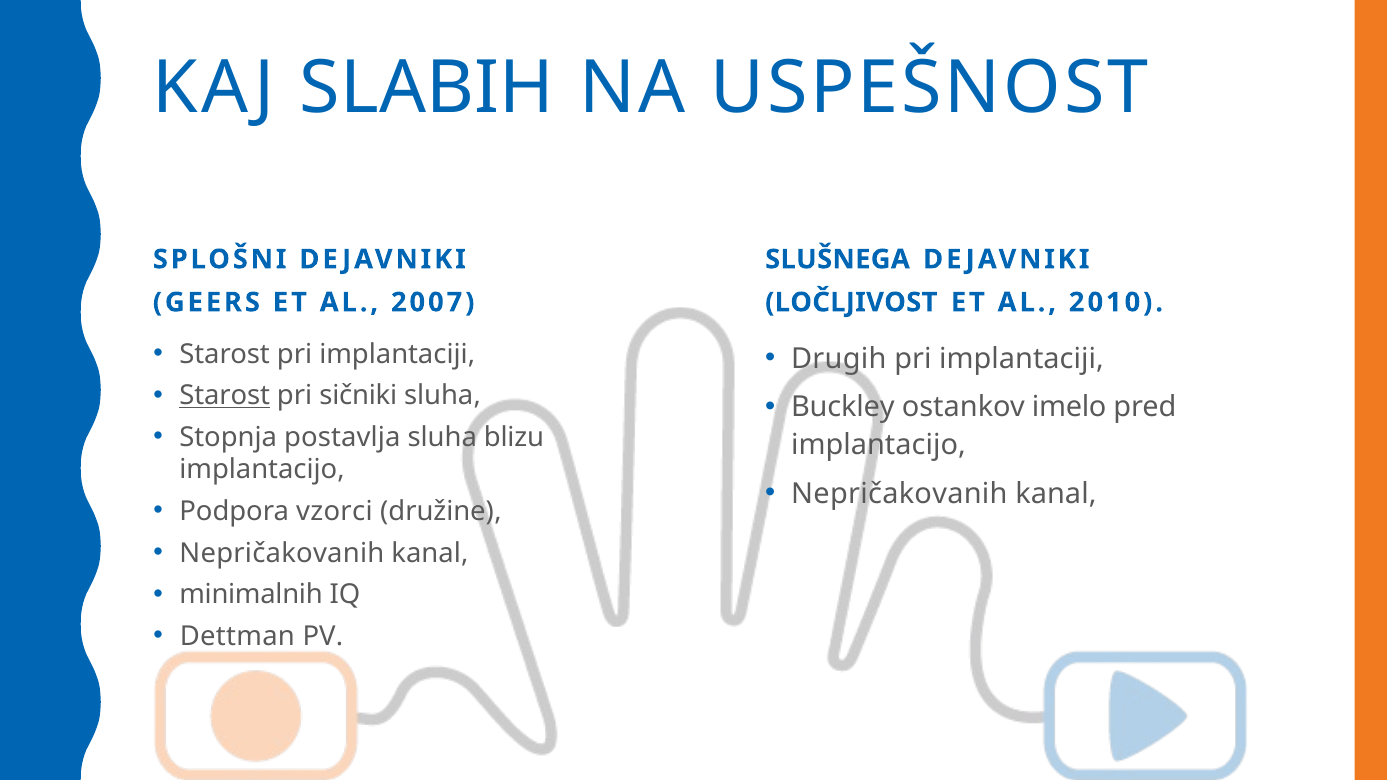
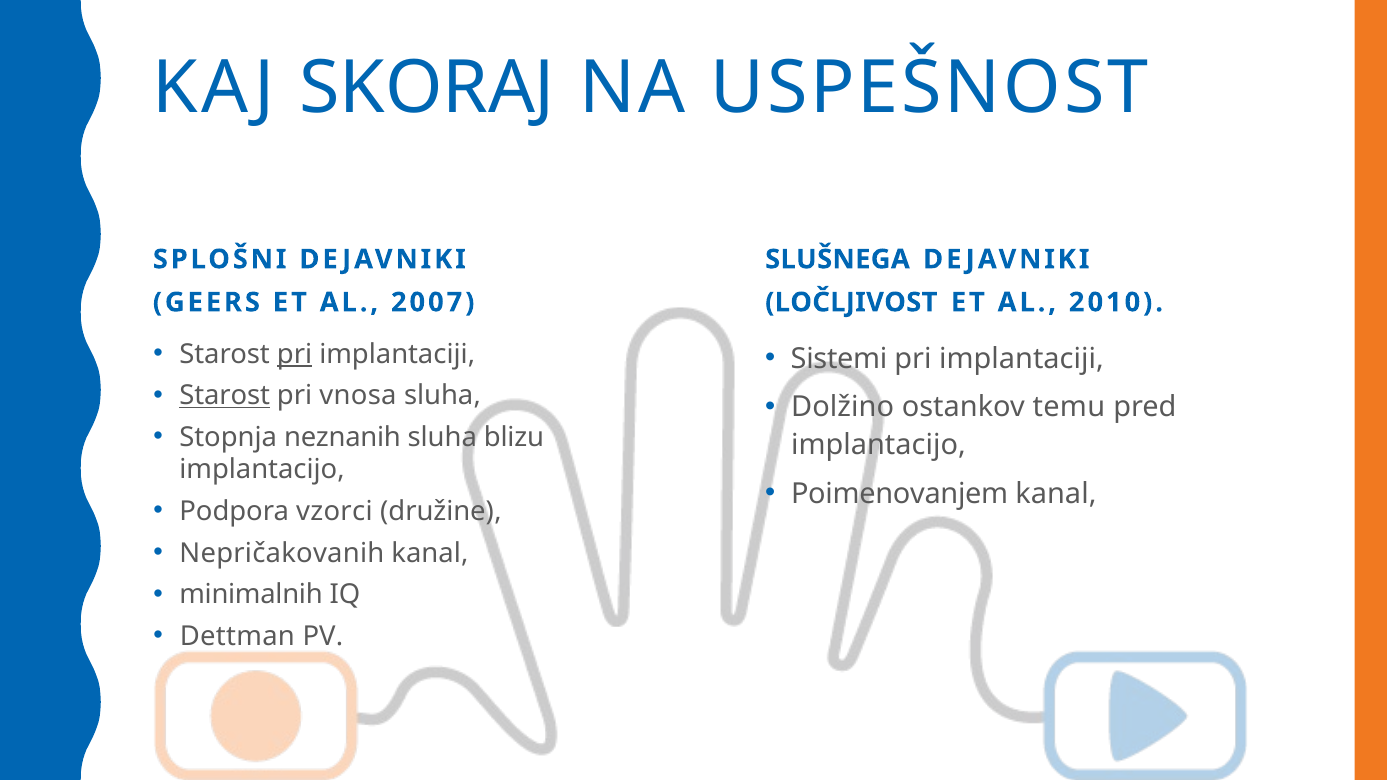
SLABIH: SLABIH -> SKORAJ (427, 88)
pri underline: none -> present (295, 354)
Drugih: Drugih -> Sistemi (839, 359)
sičniki: sičniki -> vnosa (358, 396)
Buckley: Buckley -> Dolžino (843, 407)
imelo: imelo -> temu (1069, 407)
postavlja: postavlja -> neznanih (342, 437)
Nepričakovanih: Nepričakovanih -> Poimenovanjem (900, 494)
